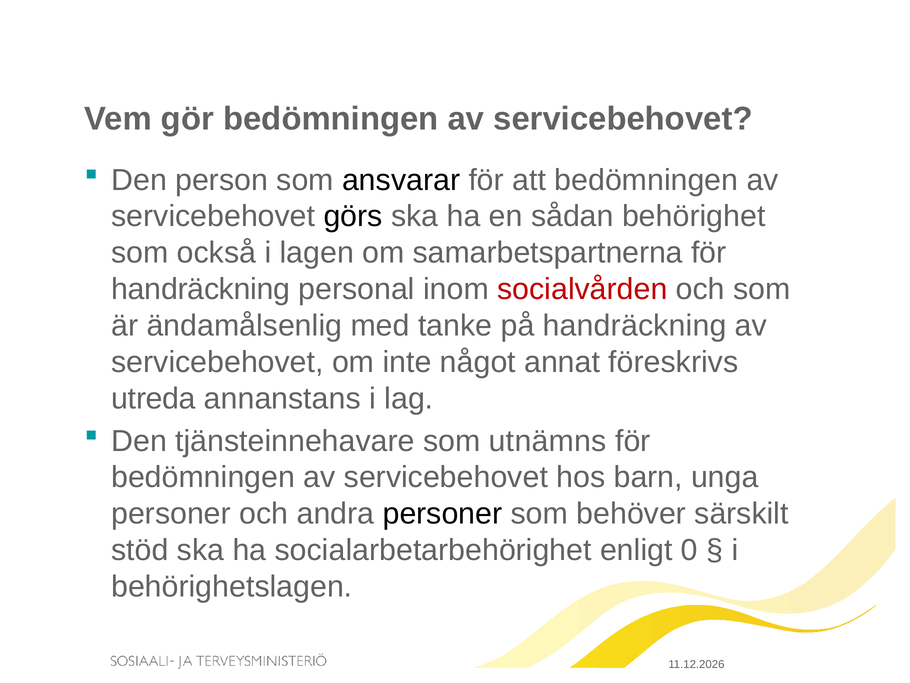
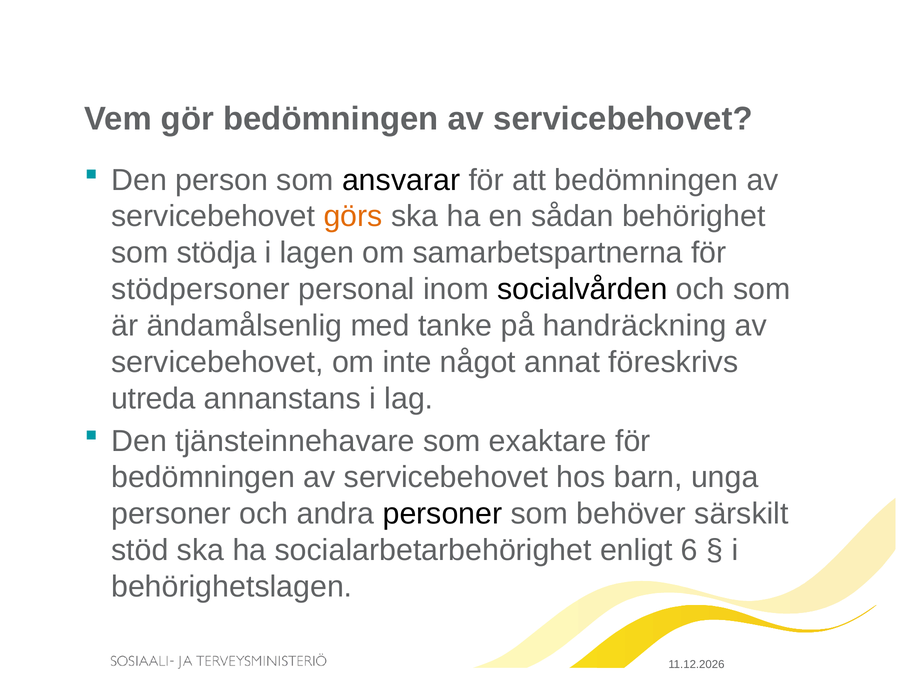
görs colour: black -> orange (353, 216)
också: också -> stödja (217, 253)
handräckning: handräckning -> stödpersoner (201, 289)
socialvården colour: red -> black (582, 289)
utnämns: utnämns -> exaktare (548, 441)
0: 0 -> 6 (689, 550)
